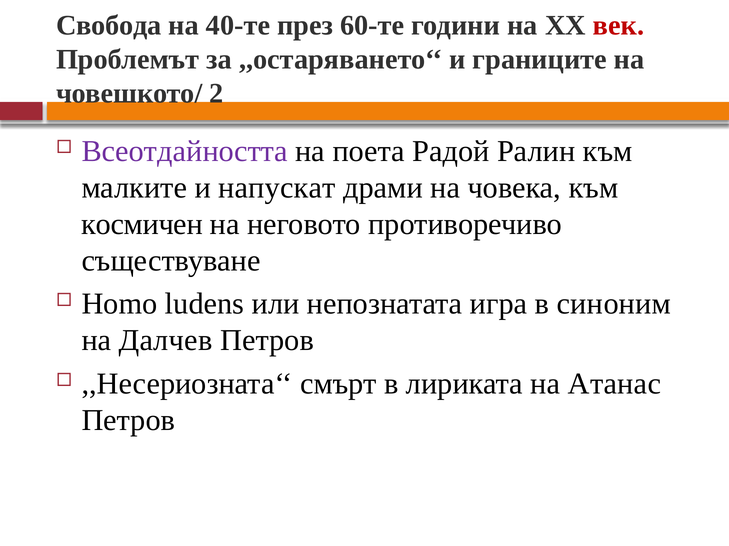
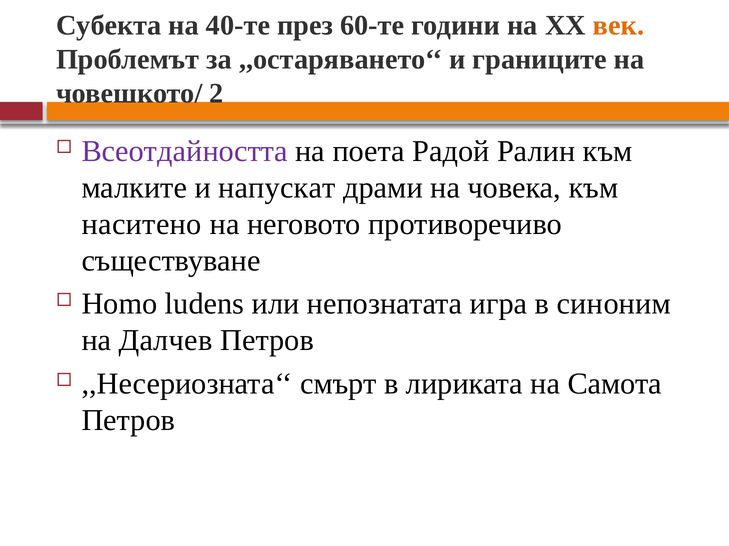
Свобода: Свобода -> Субекта (109, 26)
век colour: red -> orange (619, 26)
космичен: космичен -> наситено (142, 224)
Атанас: Атанас -> Самота (615, 384)
